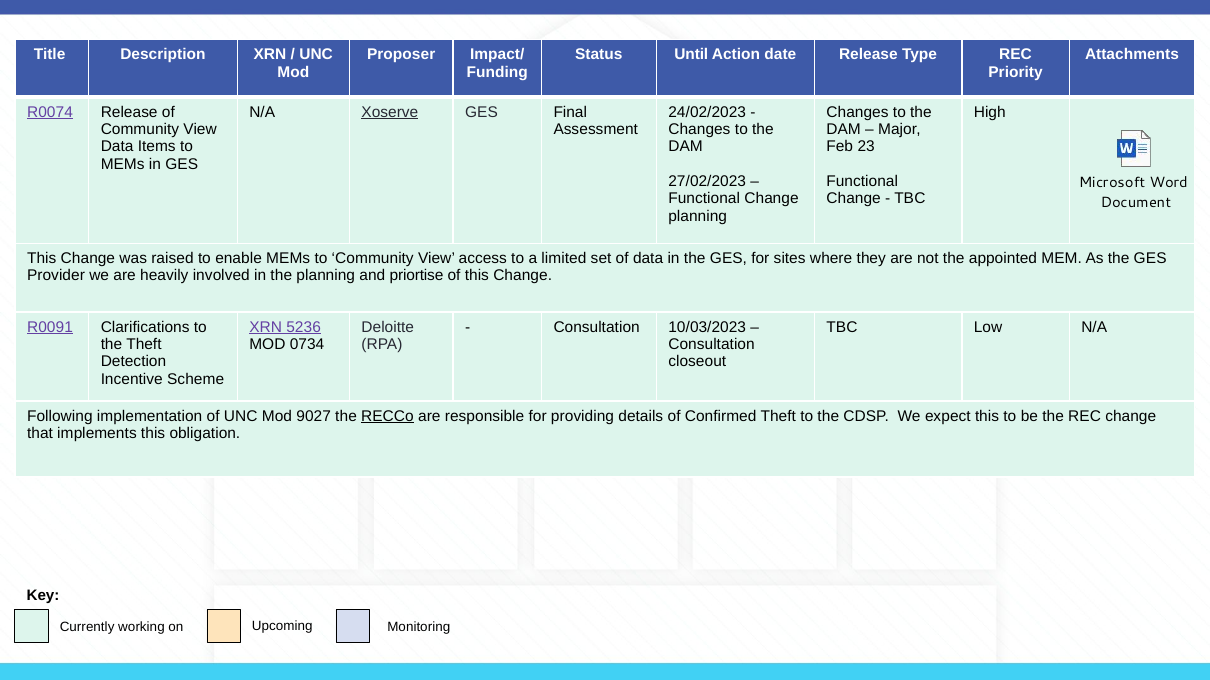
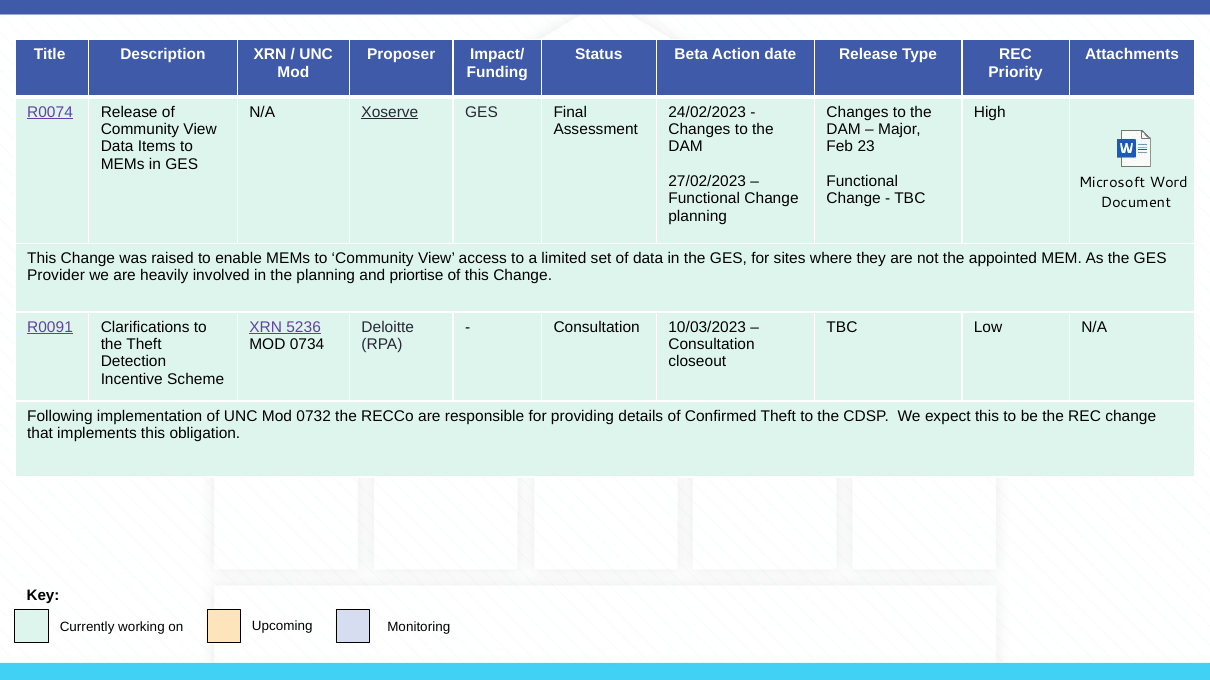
Until: Until -> Beta (691, 55)
9027: 9027 -> 0732 (314, 416)
RECCo underline: present -> none (387, 416)
